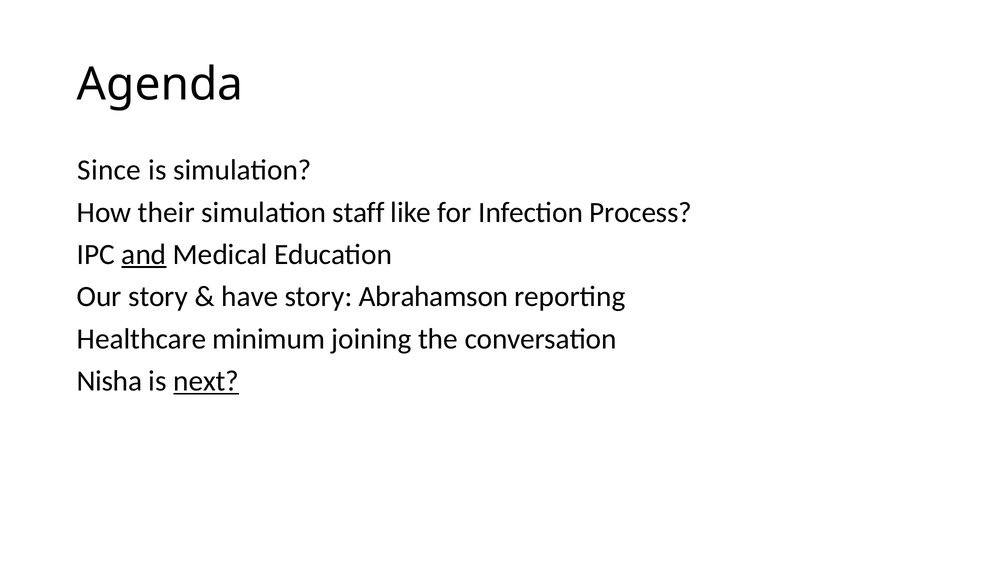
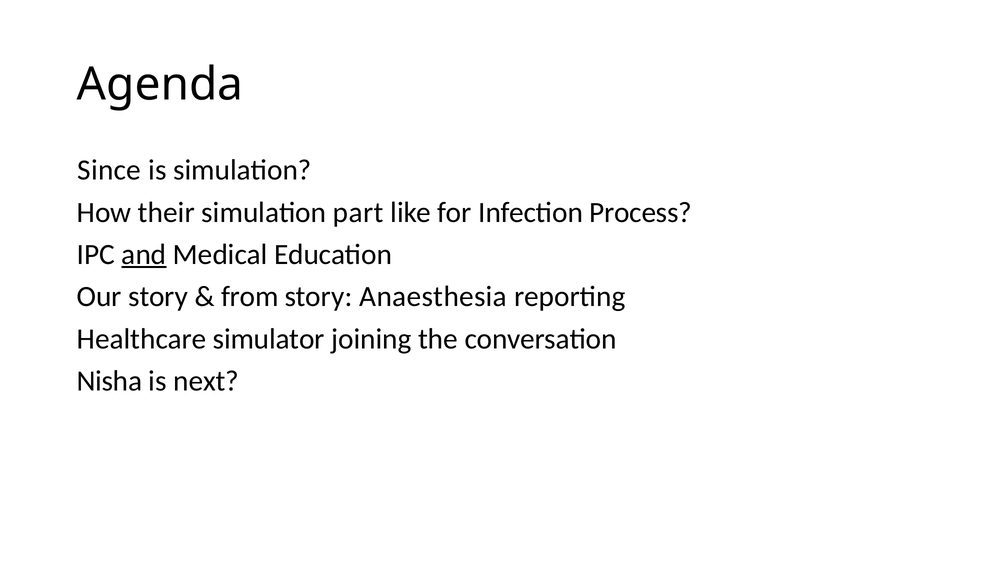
staff: staff -> part (358, 212)
have: have -> from (250, 297)
Abrahamson: Abrahamson -> Anaesthesia (433, 297)
minimum: minimum -> simulator (269, 339)
next underline: present -> none (206, 381)
